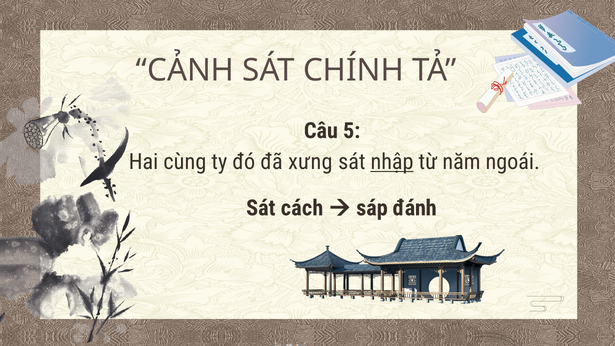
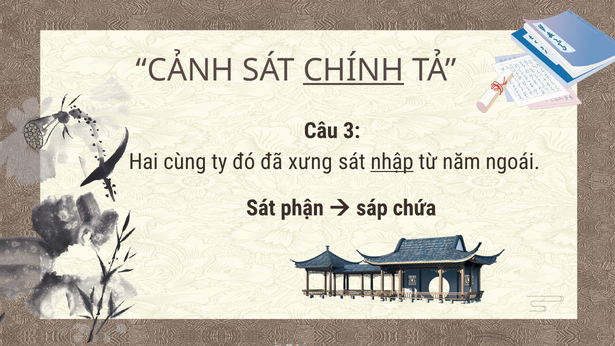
CHÍNH underline: none -> present (354, 70)
5: 5 -> 3 (352, 131)
cách: cách -> phận (302, 208)
đánh: đánh -> chứa (414, 208)
